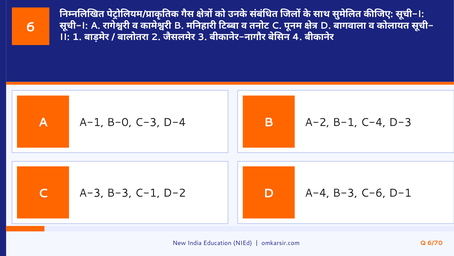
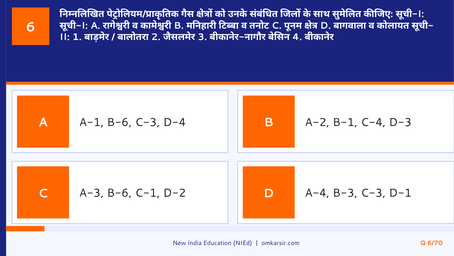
A-1 B-0: B-0 -> B-6 (119, 122)
A-3 B-3: B-3 -> B-6 (119, 193)
B-3 C-6: C-6 -> C-3 (373, 193)
